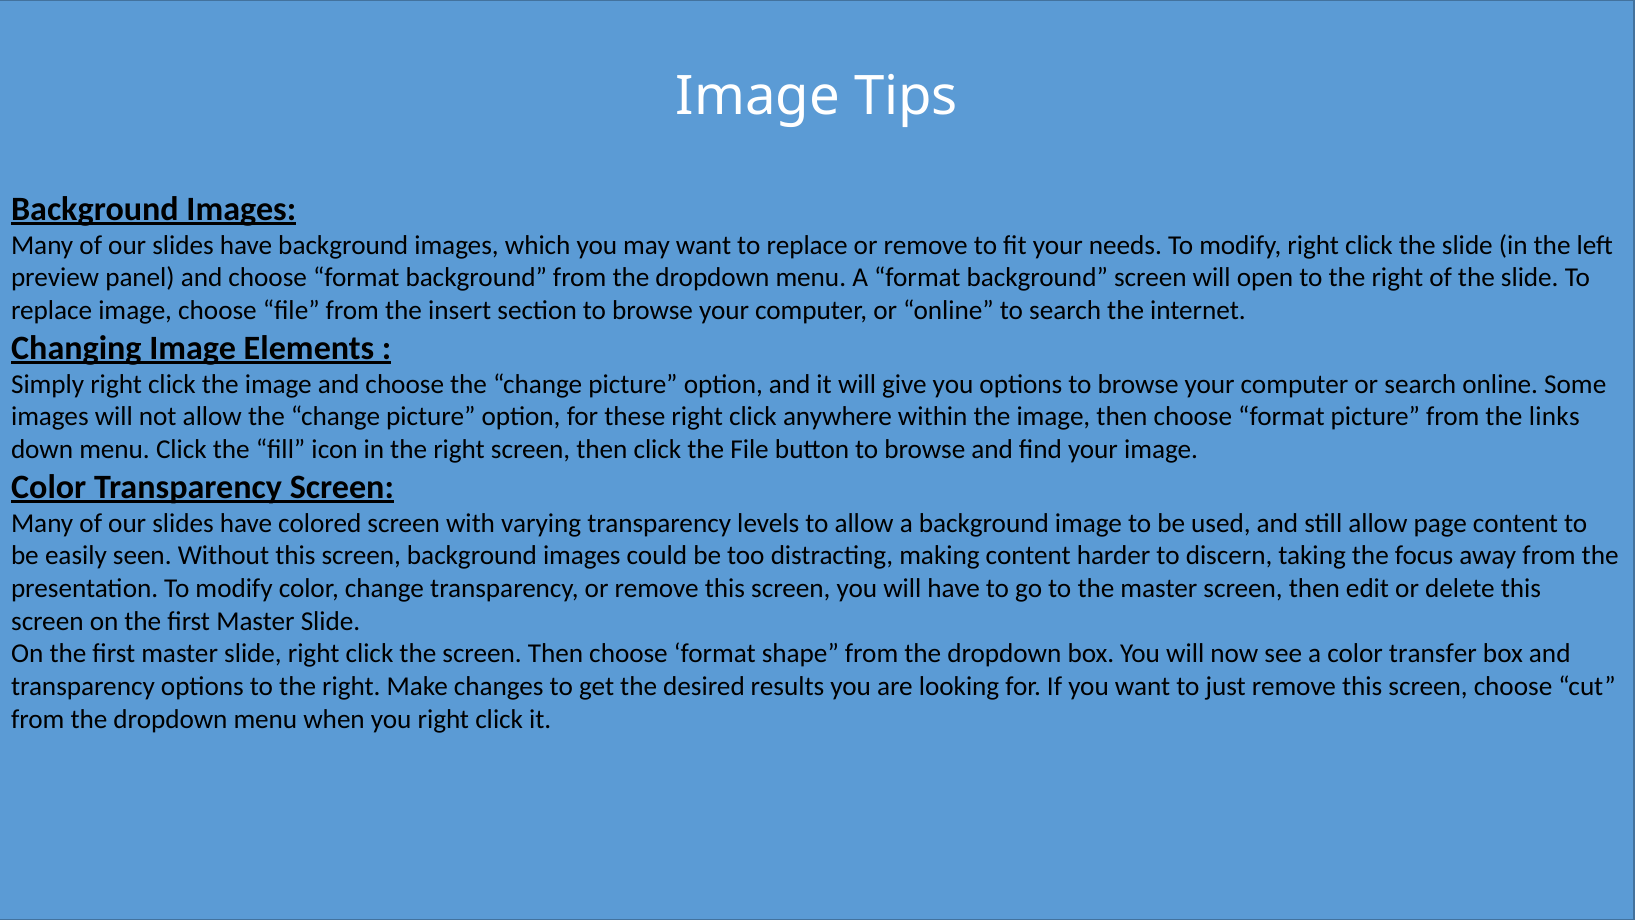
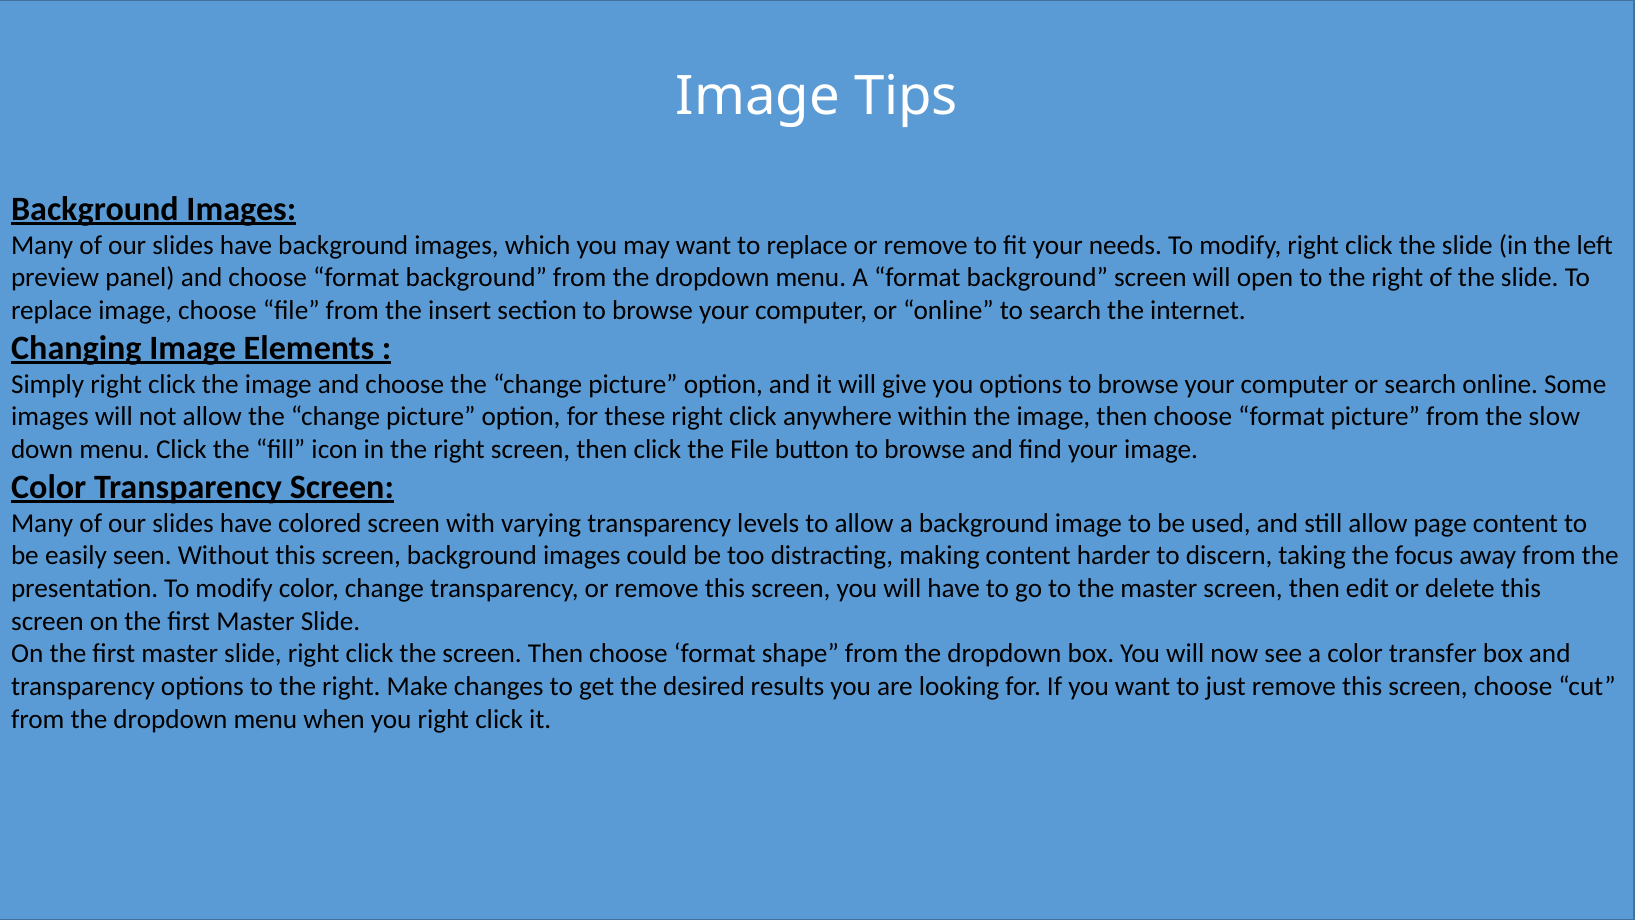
links: links -> slow (1554, 417)
